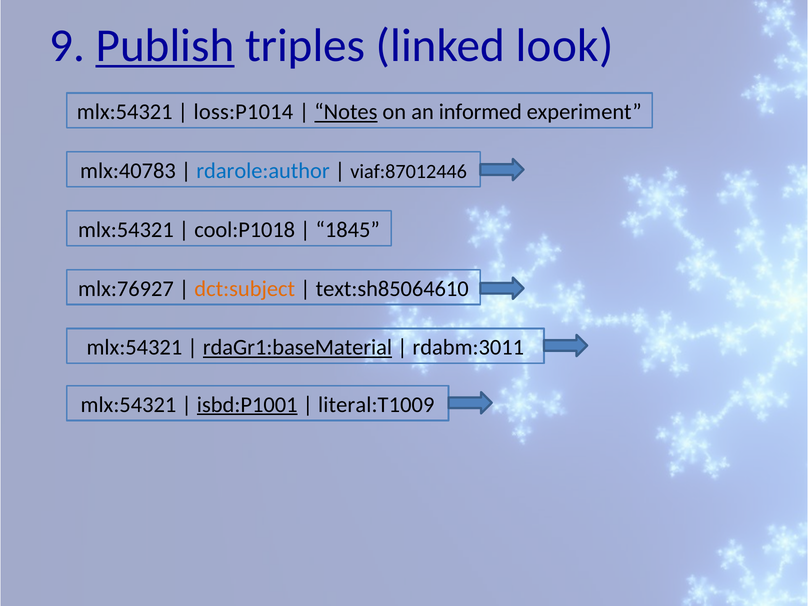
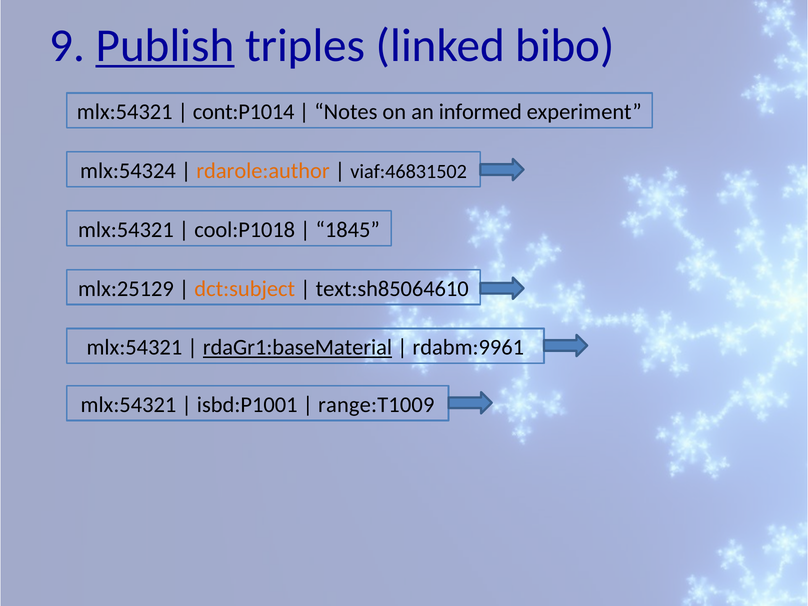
look: look -> bibo (565, 46)
loss:P1014: loss:P1014 -> cont:P1014 (244, 112)
Notes underline: present -> none (346, 112)
mlx:40783: mlx:40783 -> mlx:54324 (128, 171)
rdarole:author colour: blue -> orange (263, 171)
viaf:87012446: viaf:87012446 -> viaf:46831502 (409, 172)
mlx:76927: mlx:76927 -> mlx:25129 (126, 289)
rdabm:3011: rdabm:3011 -> rdabm:9961 (468, 347)
isbd:P1001 underline: present -> none (247, 405)
literal:T1009: literal:T1009 -> range:T1009 (376, 405)
